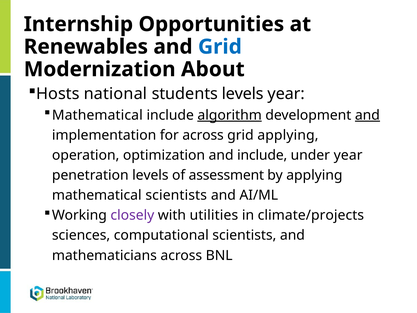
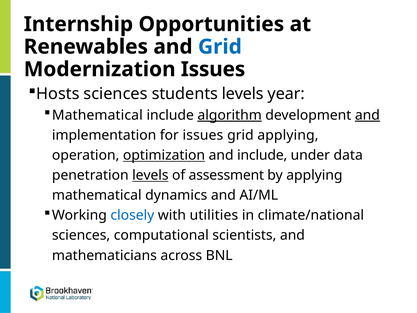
Modernization About: About -> Issues (213, 69)
Hosts national: national -> sciences (116, 94)
for across: across -> issues (203, 135)
optimization underline: none -> present (164, 155)
under year: year -> data (348, 155)
levels underline: none -> present (150, 175)
mathematical scientists: scientists -> dynamics (176, 195)
closely colour: purple -> blue (132, 215)
climate/projects: climate/projects -> climate/national (311, 215)
